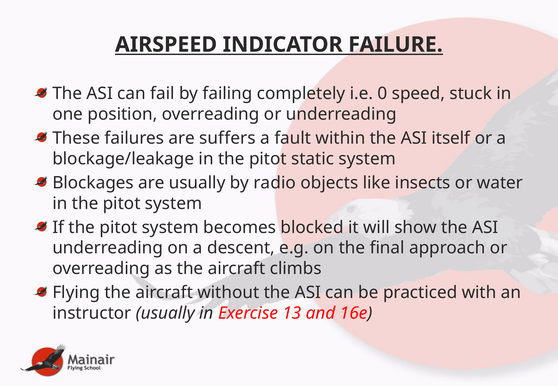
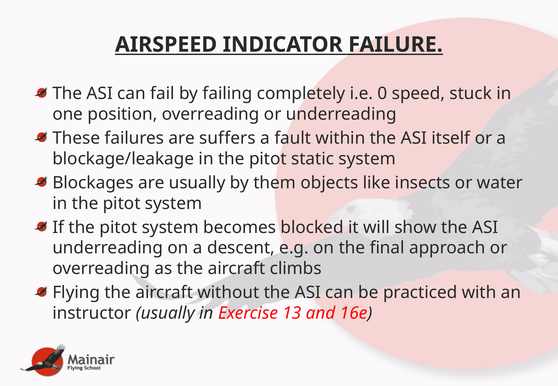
radio: radio -> them (275, 183)
